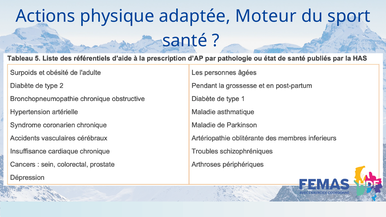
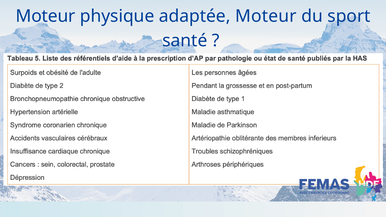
Actions: Actions -> Moteur (45, 16)
